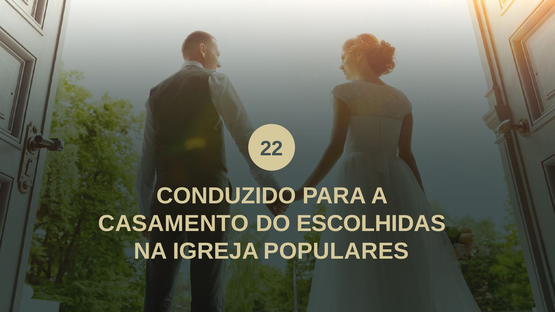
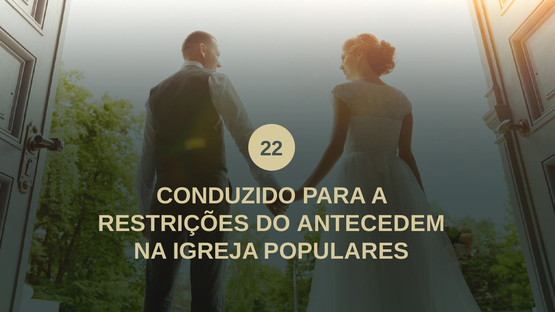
CASAMENTO: CASAMENTO -> RESTRIÇÕES (174, 224)
ESCOLHIDAS: ESCOLHIDAS -> ANTECEDEM (371, 224)
